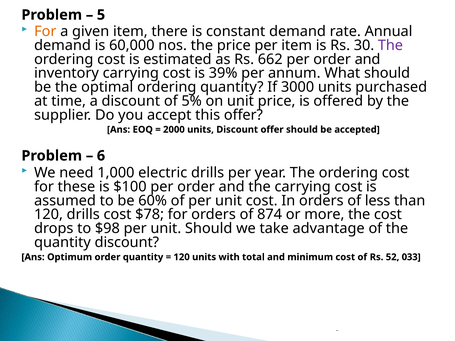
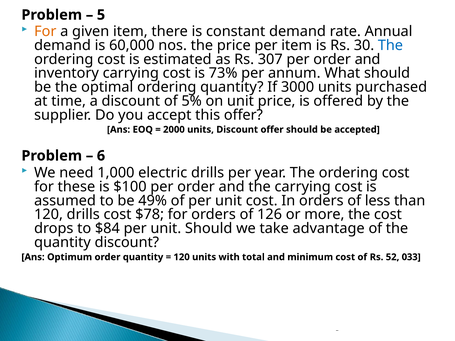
The colour: purple -> blue (390, 45)
662: 662 -> 307 (270, 59)
39%: 39% -> 73% (223, 73)
60%: 60% -> 49% (153, 201)
874: 874 -> 126 (270, 215)
$98: $98 -> $84 (107, 229)
